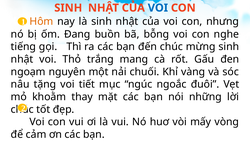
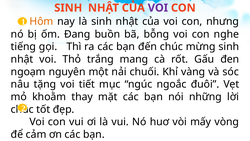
VOI colour: blue -> purple (158, 8)
